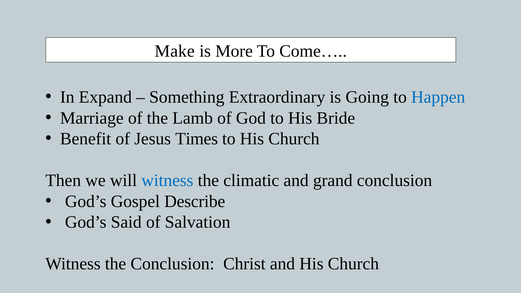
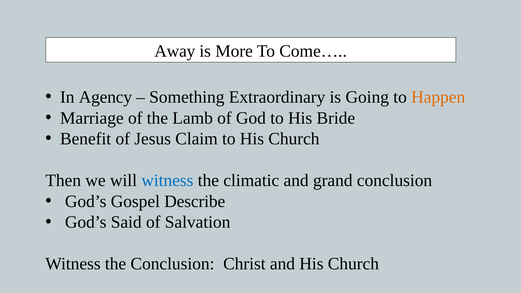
Make: Make -> Away (175, 51)
Expand: Expand -> Agency (105, 97)
Happen colour: blue -> orange (438, 97)
Times: Times -> Claim (197, 139)
